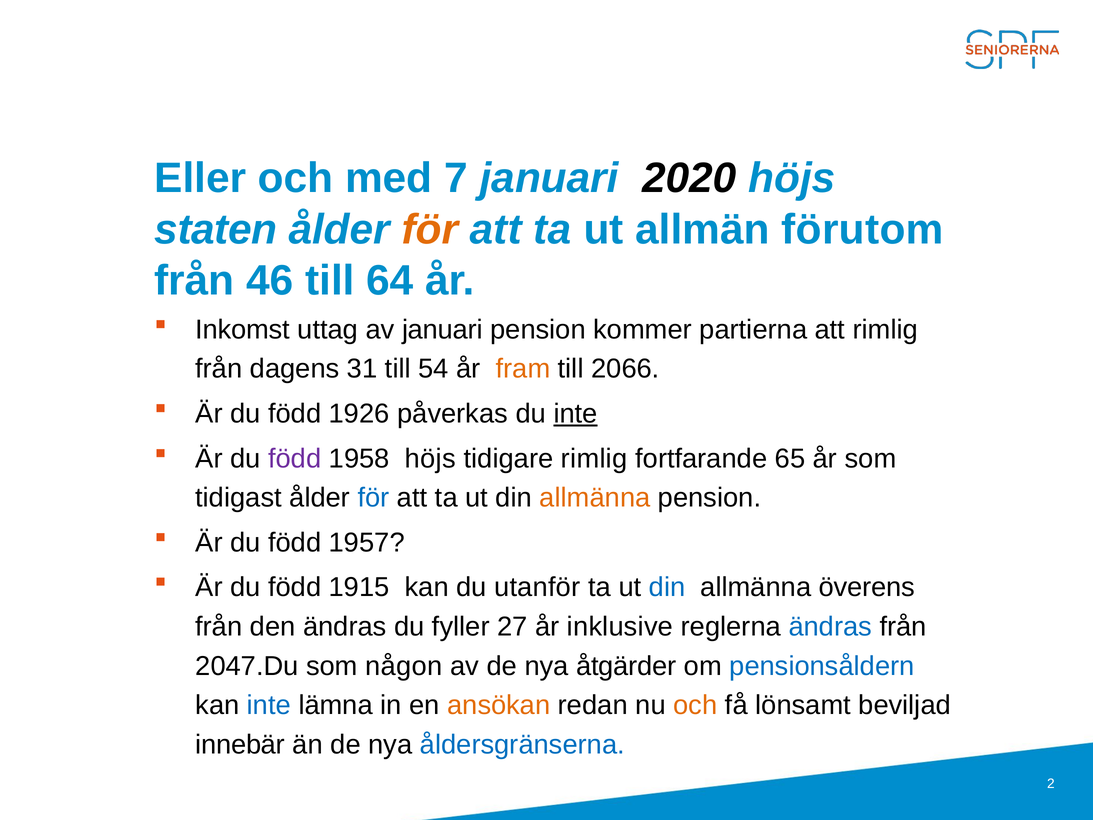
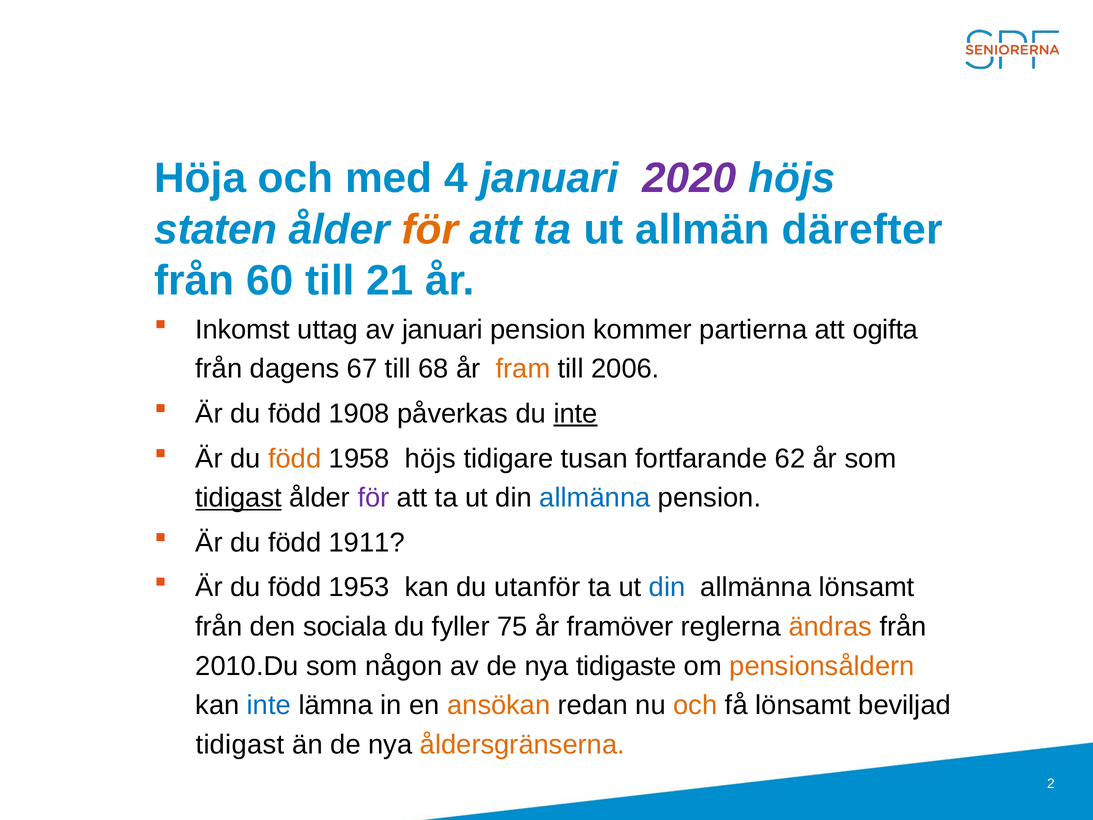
Eller: Eller -> Höja (200, 178)
7: 7 -> 4 (456, 178)
2020 colour: black -> purple (689, 178)
förutom: förutom -> därefter (862, 229)
46: 46 -> 60 (270, 280)
64: 64 -> 21 (390, 280)
att rimlig: rimlig -> ogifta (885, 329)
31: 31 -> 67 (362, 369)
54: 54 -> 68 (433, 369)
2066: 2066 -> 2006 (625, 369)
1926: 1926 -> 1908 (359, 414)
född colour: purple -> orange (295, 458)
tidigare rimlig: rimlig -> tusan (594, 458)
65: 65 -> 62 (790, 458)
tidigast underline: none -> present (239, 498)
för colour: blue -> purple (374, 498)
allmänna colour: orange -> blue (595, 498)
1957: 1957 -> 1911 (367, 542)
1915: 1915 -> 1953 (359, 587)
allmänna överens: överens -> lönsamt (867, 587)
den ändras: ändras -> sociala (345, 627)
27: 27 -> 75 (512, 627)
inklusive: inklusive -> framöver (620, 627)
ändras colour: blue -> orange (830, 627)
2047.Du: 2047.Du -> 2010.Du (247, 666)
åtgärder: åtgärder -> tidigaste (626, 666)
pensionsåldern colour: blue -> orange (822, 666)
innebär: innebär -> tidigast (240, 745)
åldersgränserna colour: blue -> orange (522, 745)
